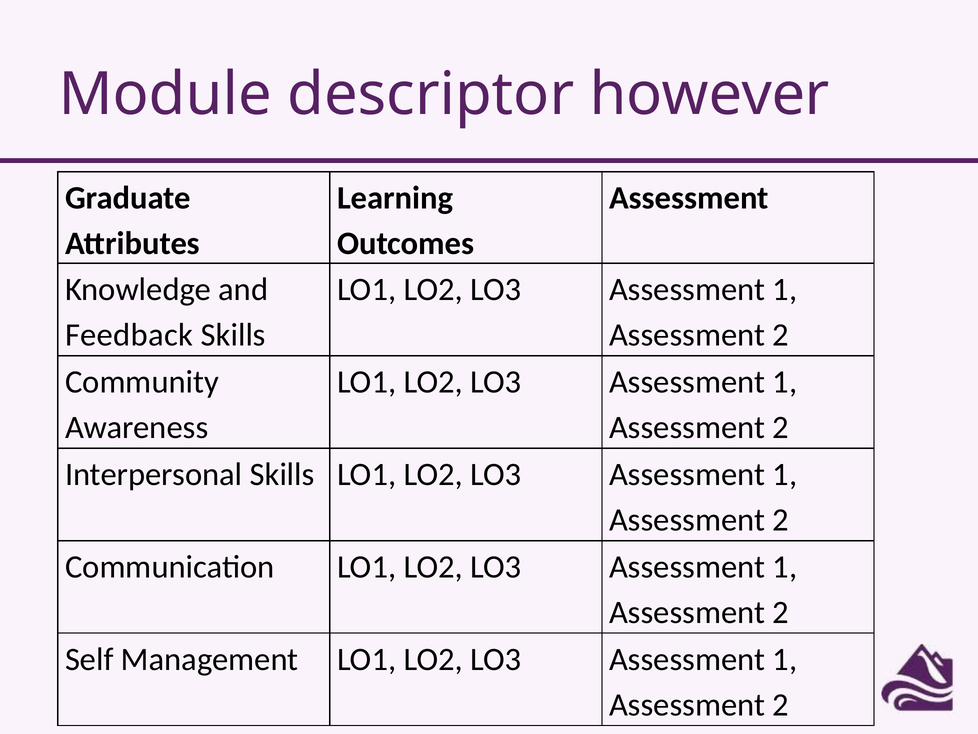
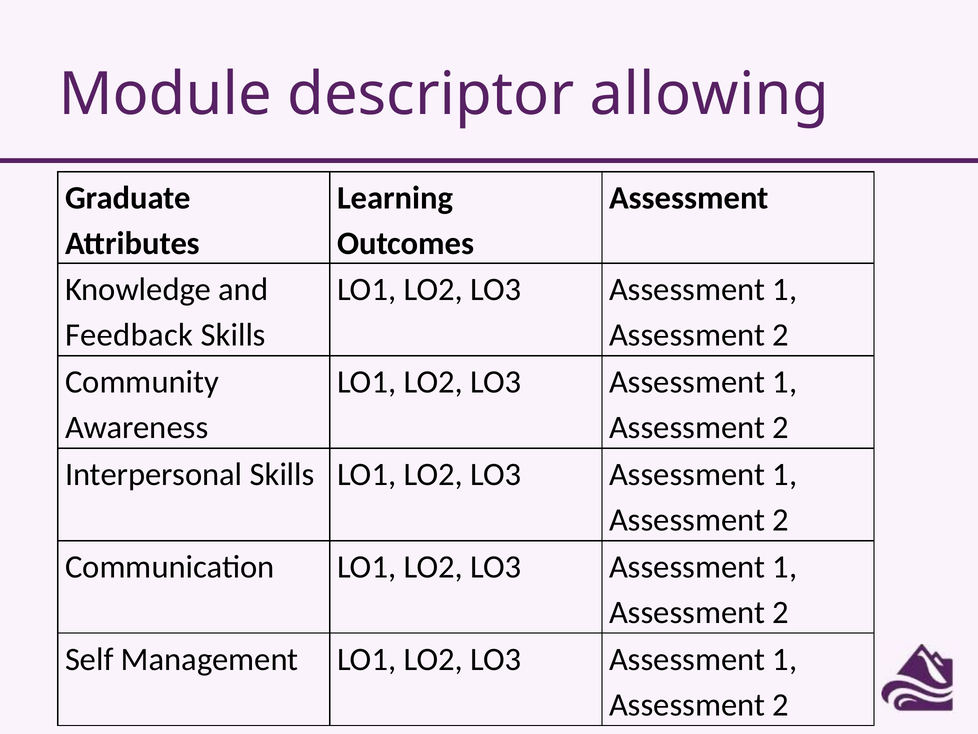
however: however -> allowing (709, 95)
